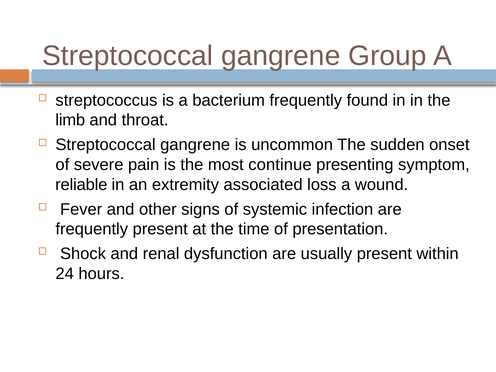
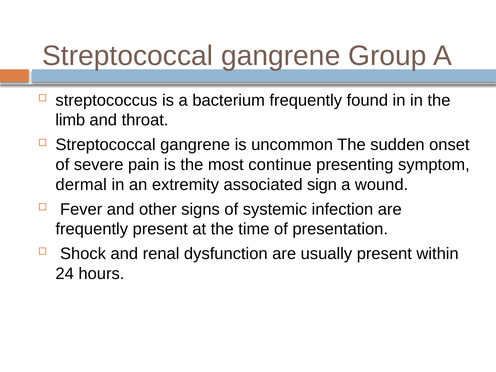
reliable: reliable -> dermal (81, 185)
loss: loss -> sign (322, 185)
